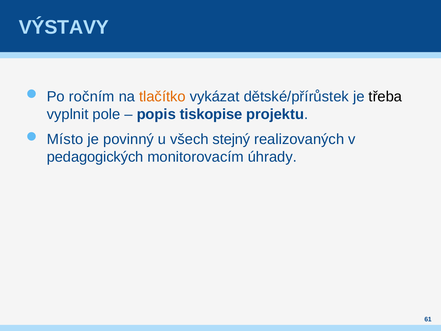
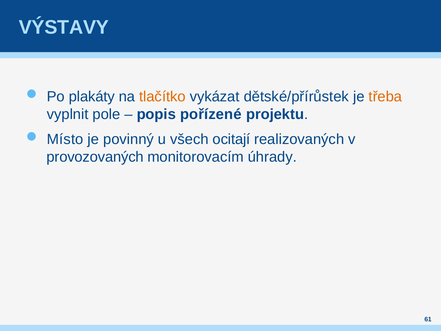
ročním: ročním -> plakáty (92, 97)
třeba colour: black -> orange (385, 97)
tiskopise: tiskopise -> pořízené (211, 114)
stejný: stejný -> ocitají (231, 139)
pedagogických: pedagogických -> provozovaných (95, 157)
